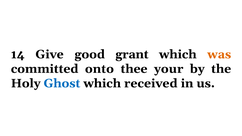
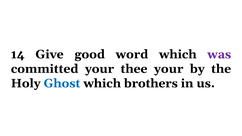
grant: grant -> word (132, 54)
was colour: orange -> purple (219, 54)
committed onto: onto -> your (99, 69)
received: received -> brothers (151, 83)
